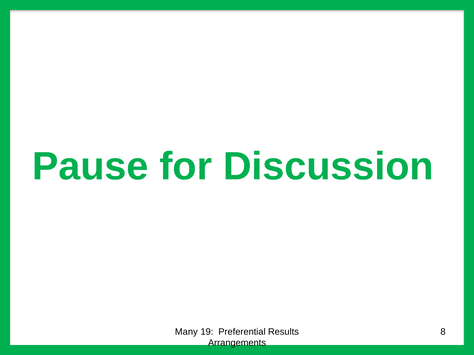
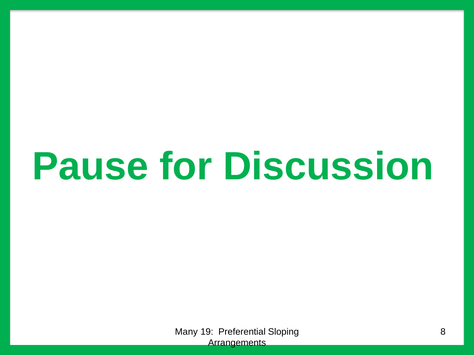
Results: Results -> Sloping (283, 332)
